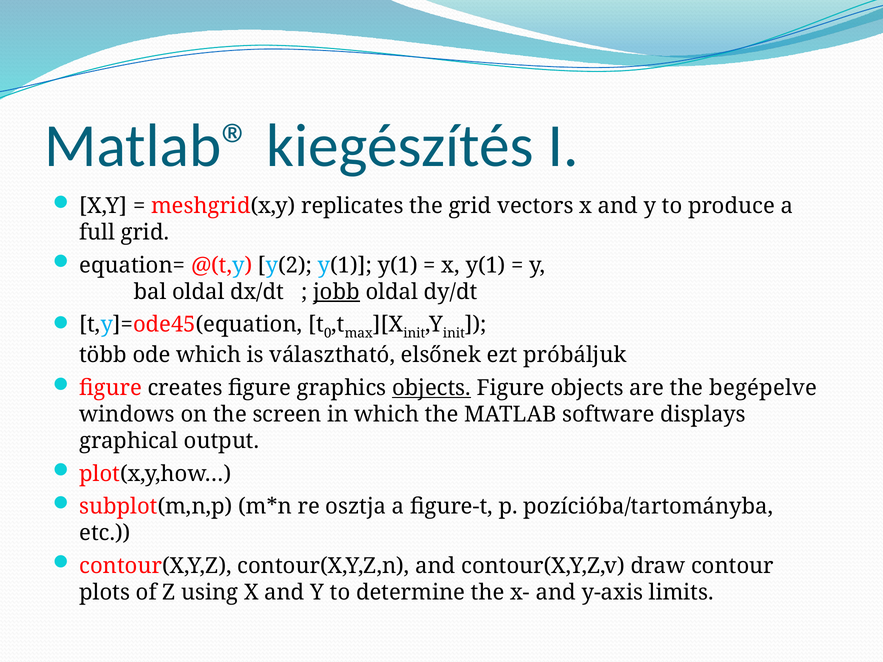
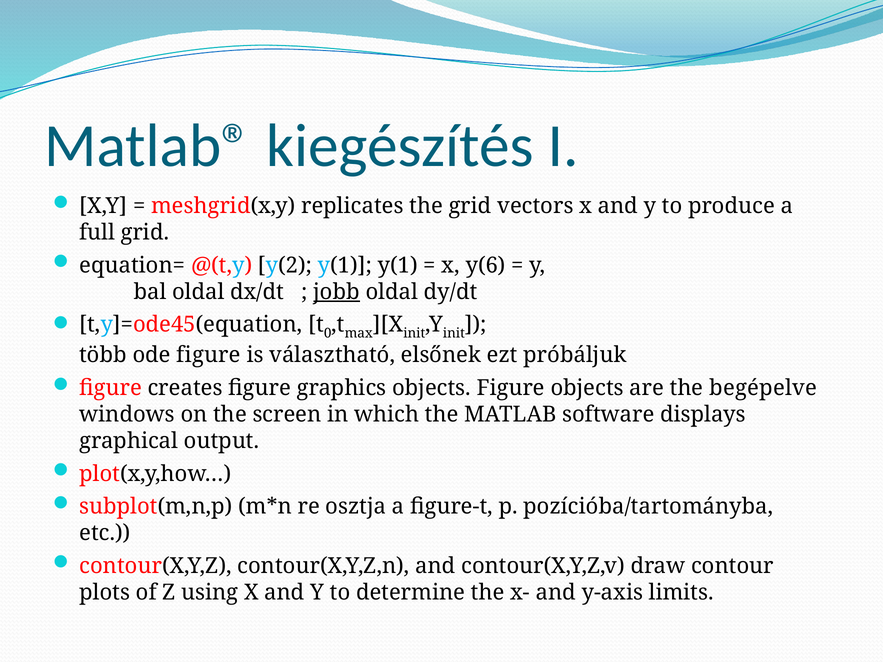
x y(1: y(1 -> y(6 (486, 265)
ode which: which -> figure (209, 355)
objects underline: present -> none (432, 388)
